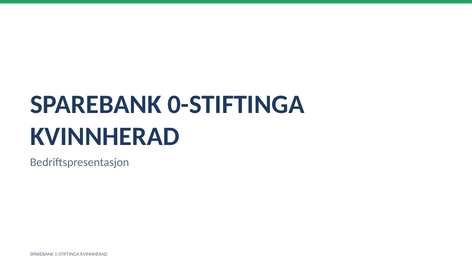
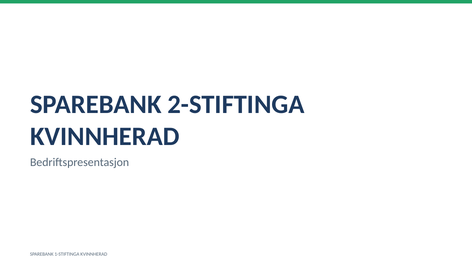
0-STIFTINGA: 0-STIFTINGA -> 2-STIFTINGA (236, 105)
